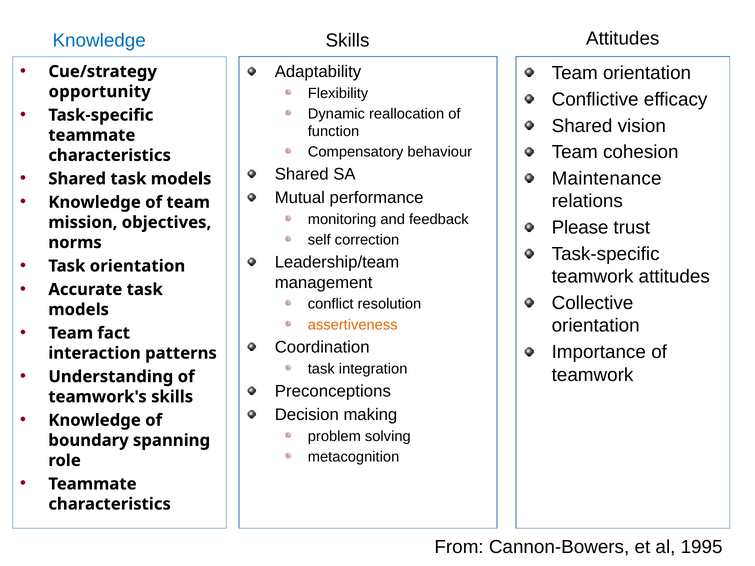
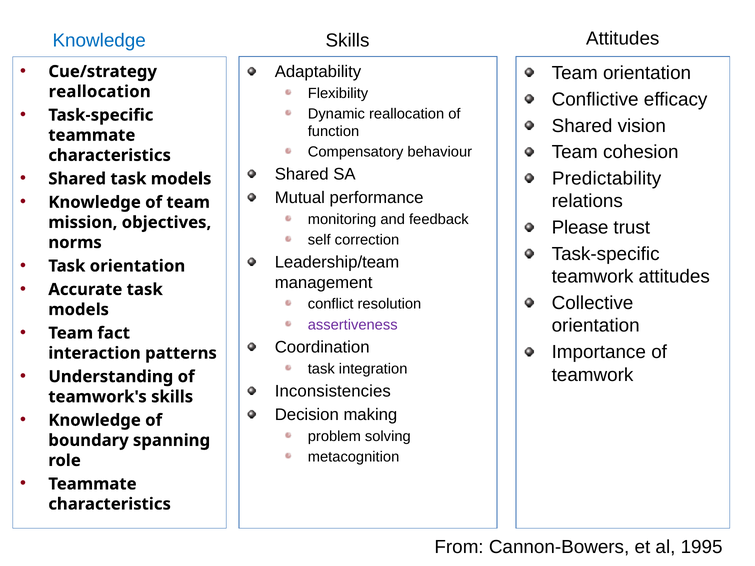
opportunity: opportunity -> reallocation (100, 92)
Maintenance: Maintenance -> Predictability (607, 179)
assertiveness colour: orange -> purple (353, 325)
Preconceptions: Preconceptions -> Inconsistencies (333, 391)
